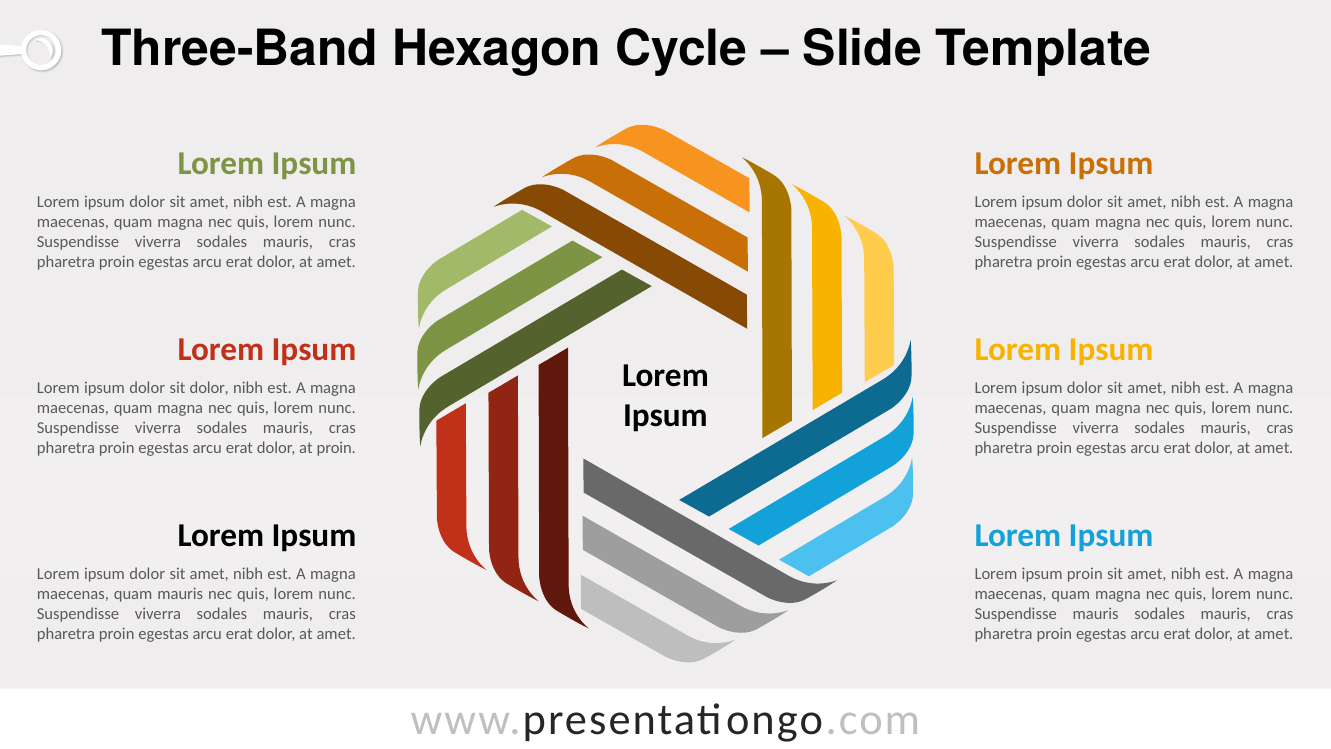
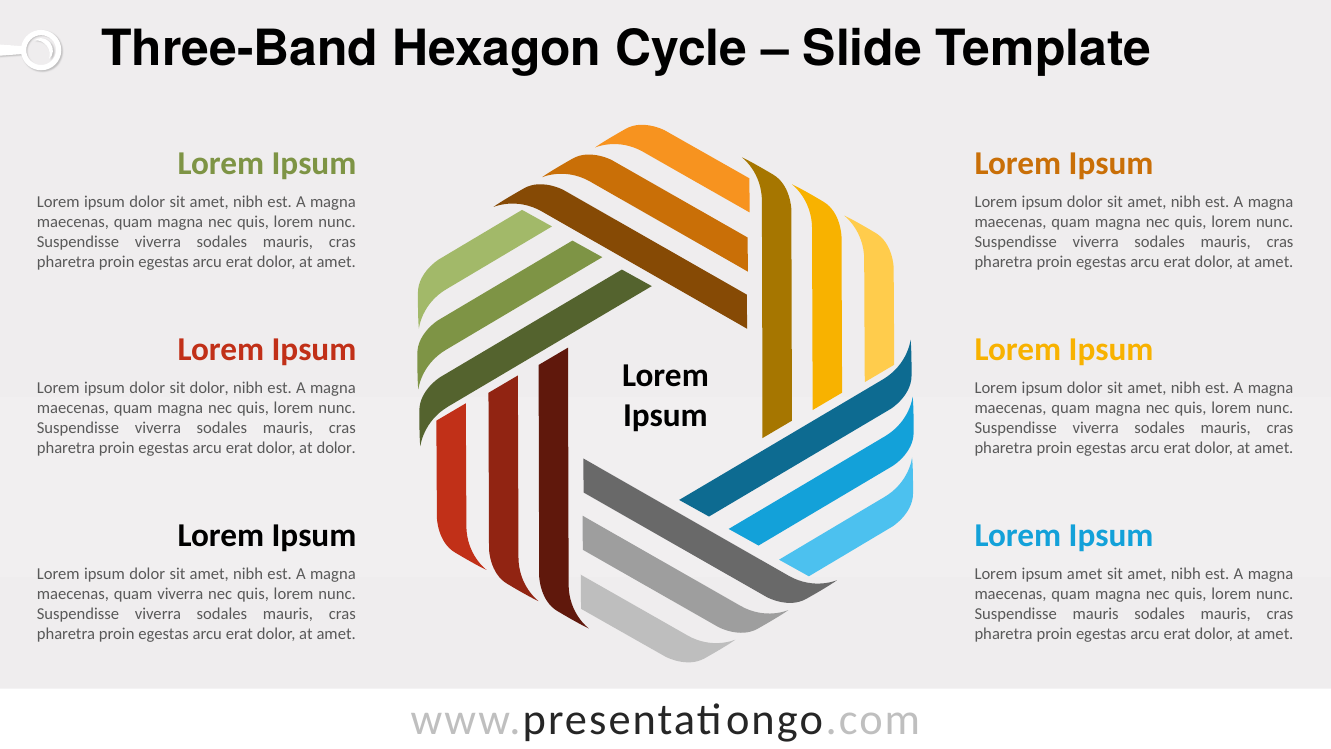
at proin: proin -> dolor (336, 448)
ipsum proin: proin -> amet (1085, 574)
quam mauris: mauris -> viverra (180, 594)
